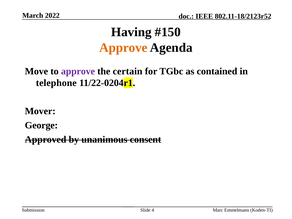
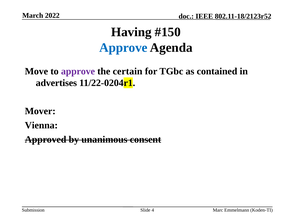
Approve colour: orange -> blue (123, 48)
telephone: telephone -> advertises (56, 83)
George: George -> Vienna (41, 125)
